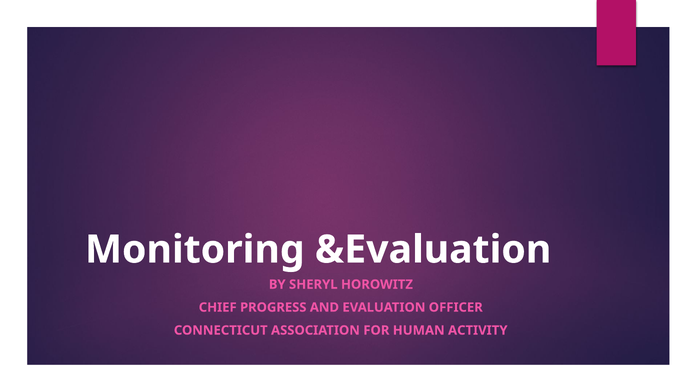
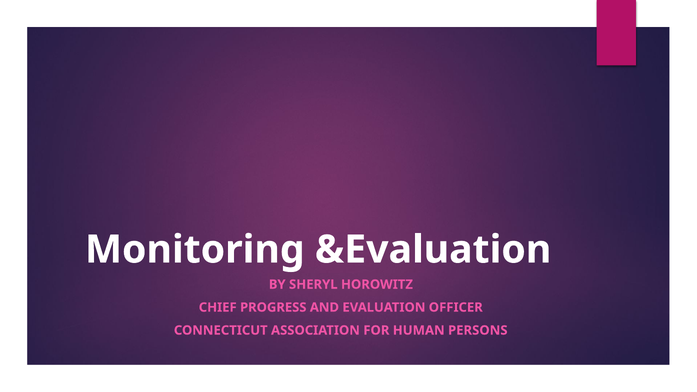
ACTIVITY: ACTIVITY -> PERSONS (478, 330)
